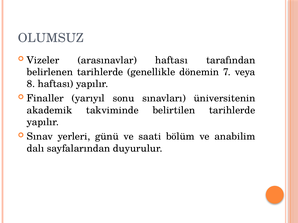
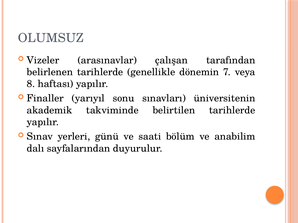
arasınavlar haftası: haftası -> çalışan (171, 60)
